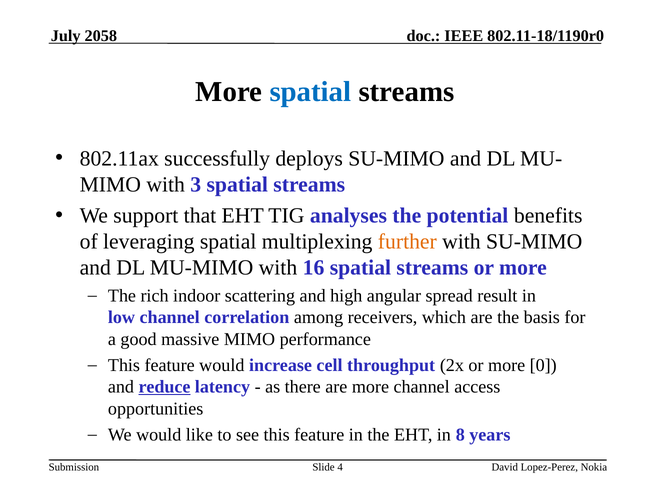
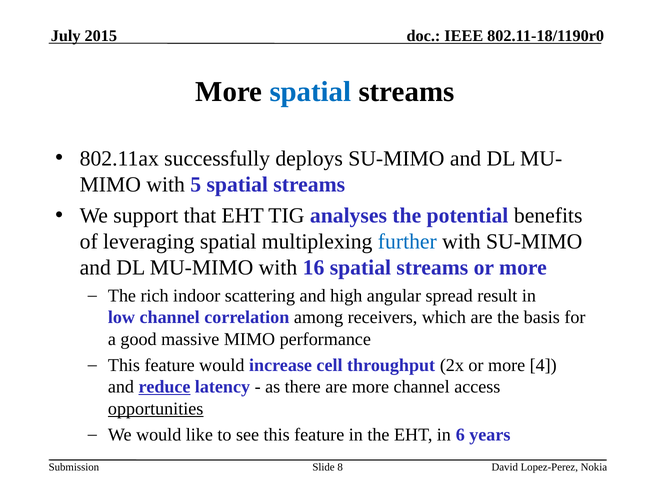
2058: 2058 -> 2015 (101, 36)
3: 3 -> 5 (196, 185)
further colour: orange -> blue (407, 242)
0: 0 -> 4 (543, 366)
opportunities underline: none -> present (156, 409)
8: 8 -> 6 (460, 435)
4: 4 -> 8 (340, 468)
